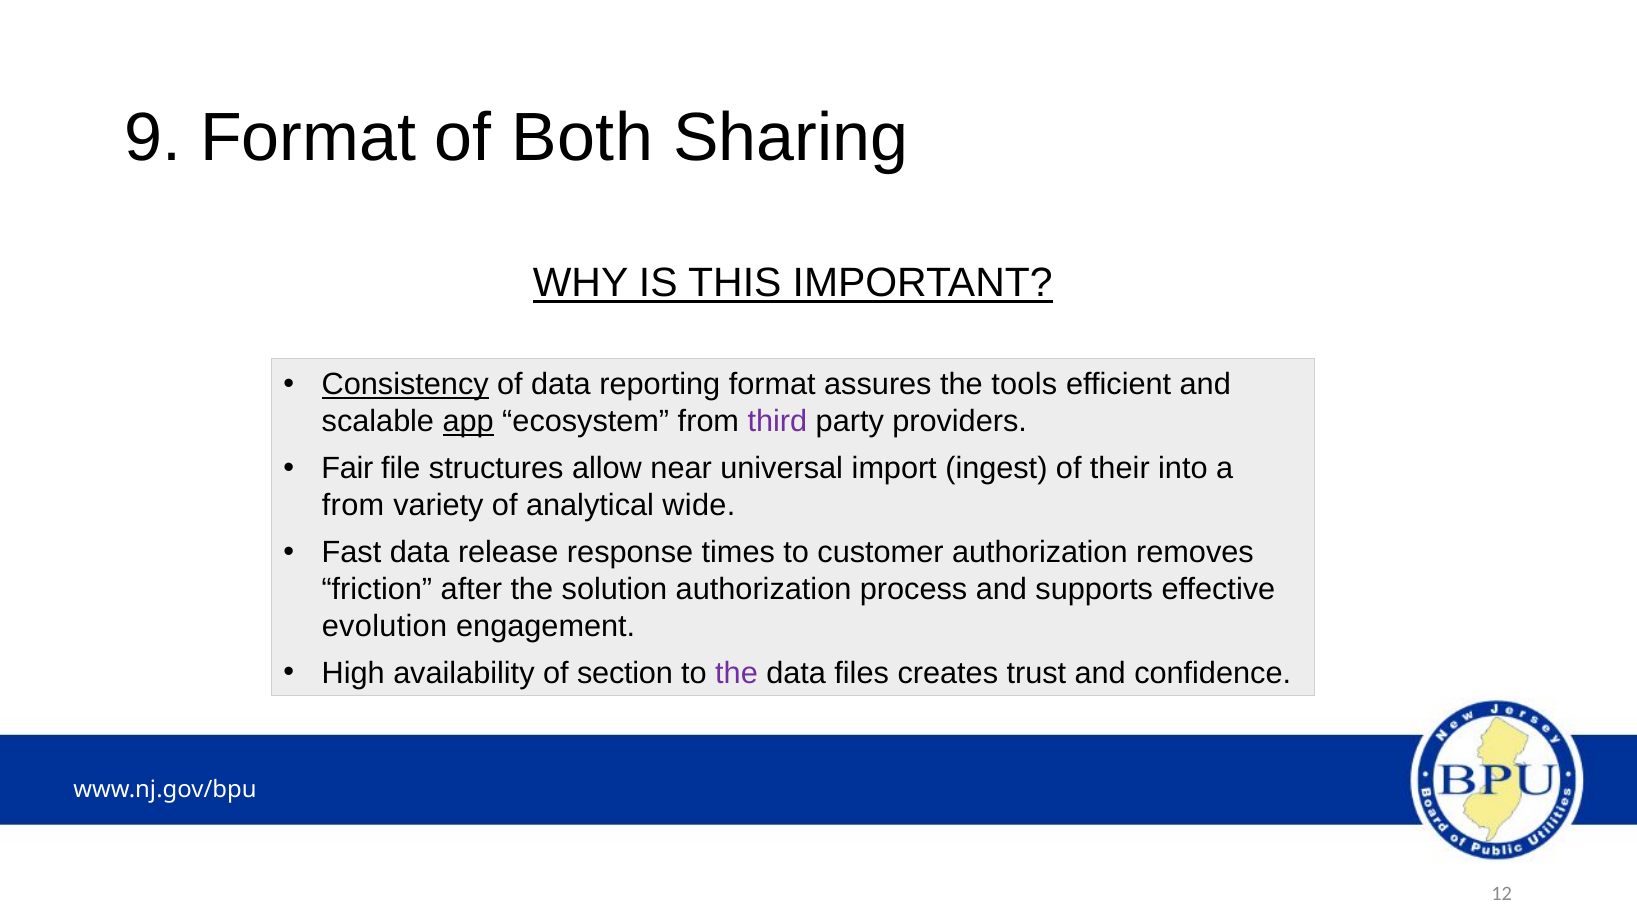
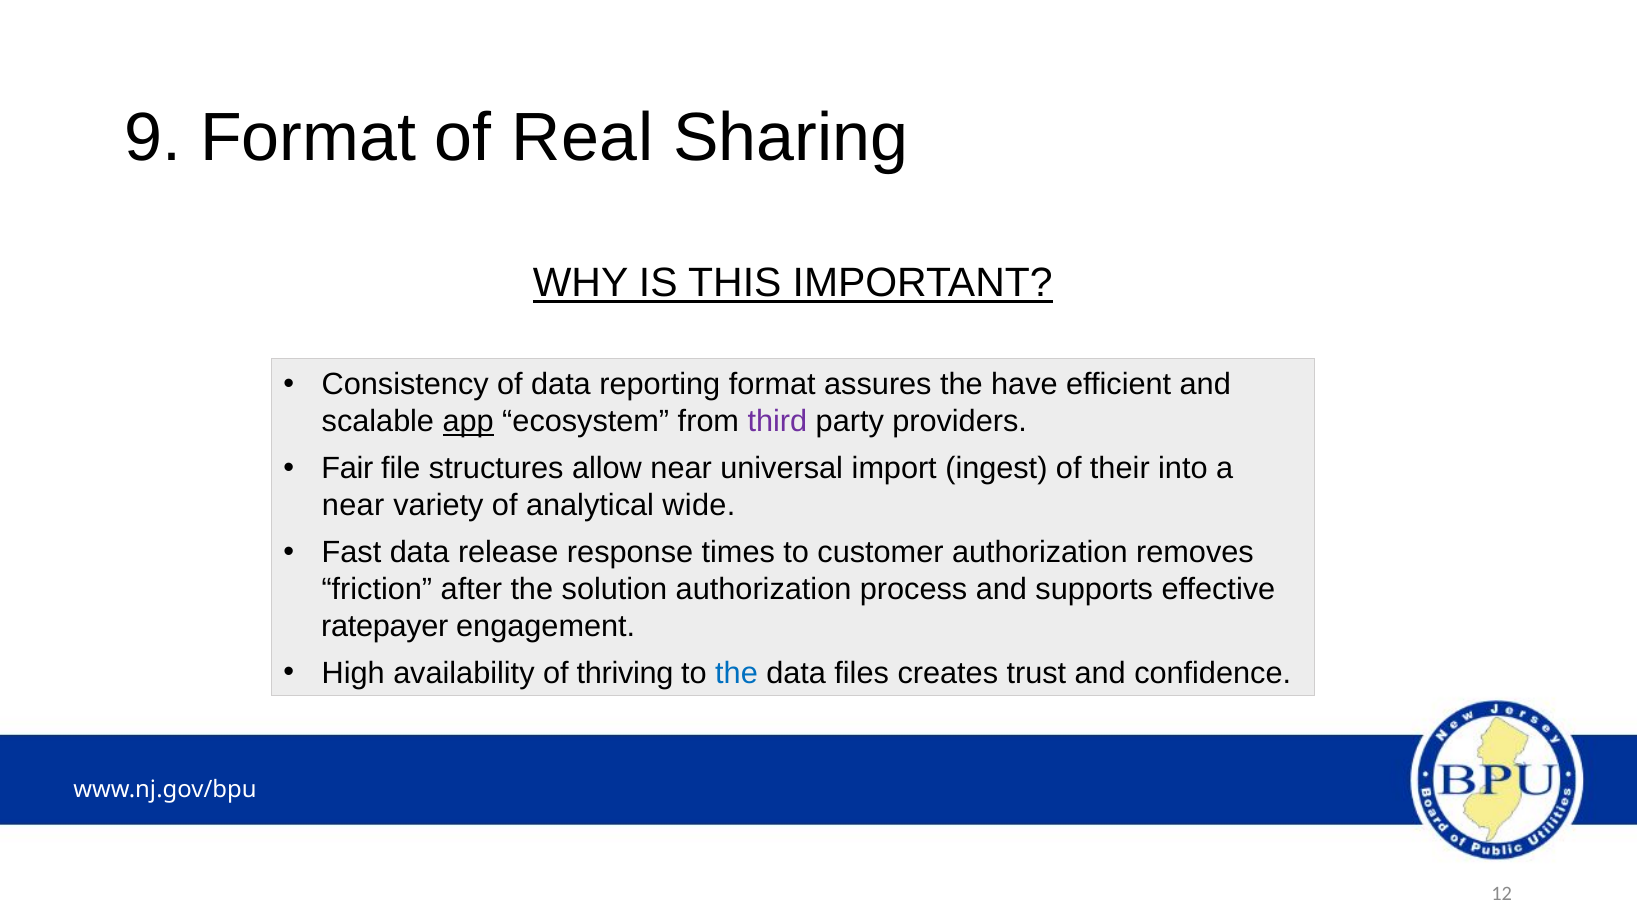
Both: Both -> Real (582, 138)
Consistency underline: present -> none (405, 385)
tools: tools -> have (1024, 385)
from: from -> near (353, 505)
evolution: evolution -> ratepayer (385, 626)
section: section -> thriving (625, 673)
the colour: purple -> blue (736, 673)
